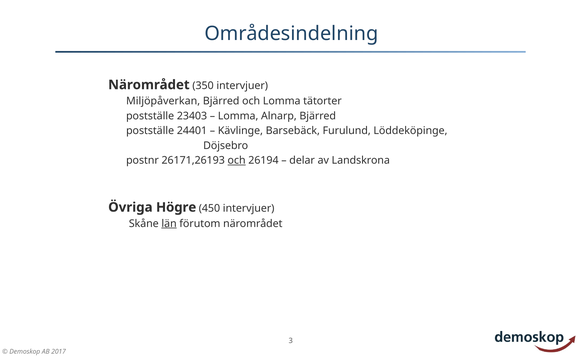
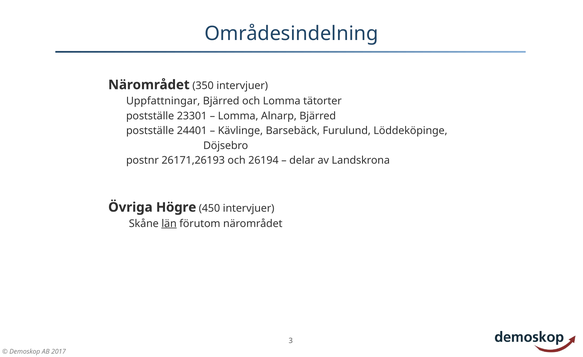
Miljöpåverkan: Miljöpåverkan -> Uppfattningar (163, 101)
23403: 23403 -> 23301 (192, 116)
och underline: present -> none (237, 161)
